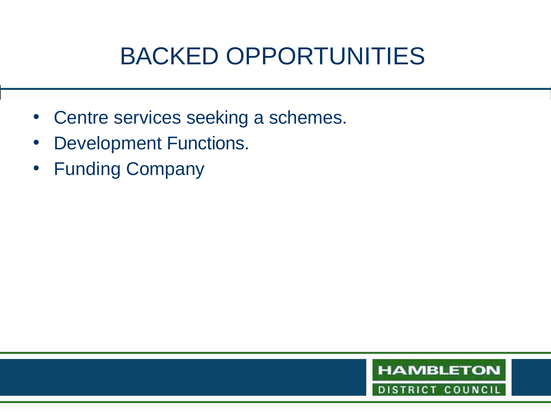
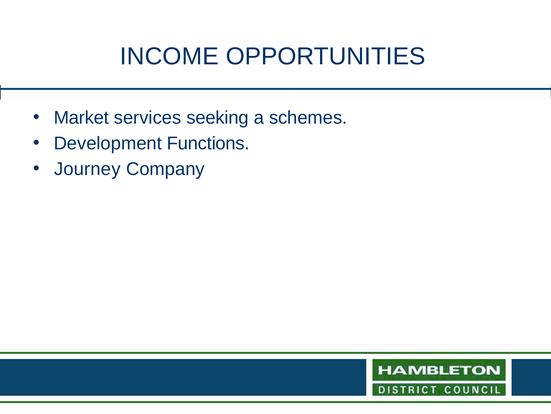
BACKED: BACKED -> INCOME (169, 56)
Centre: Centre -> Market (81, 118)
Funding: Funding -> Journey (87, 169)
